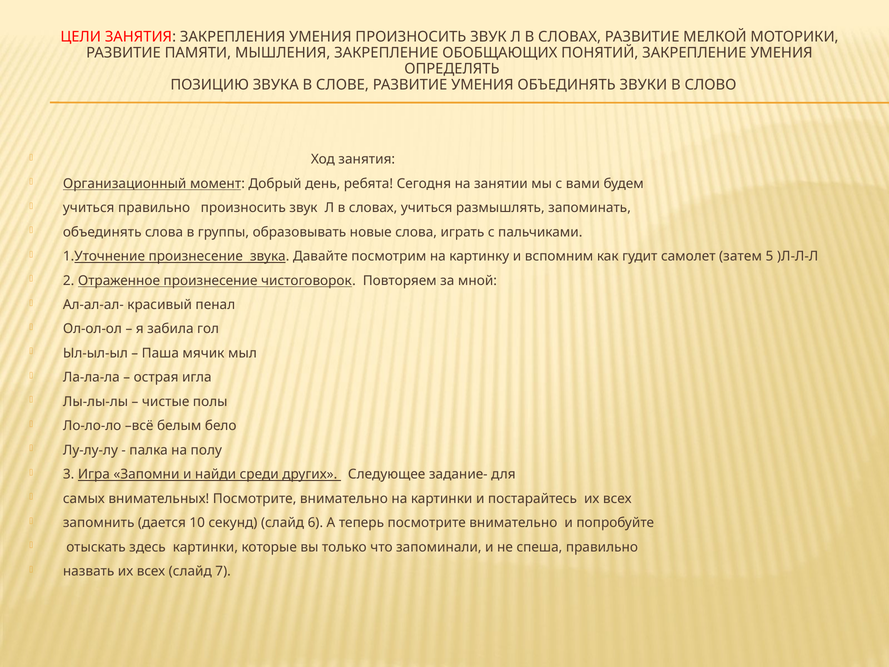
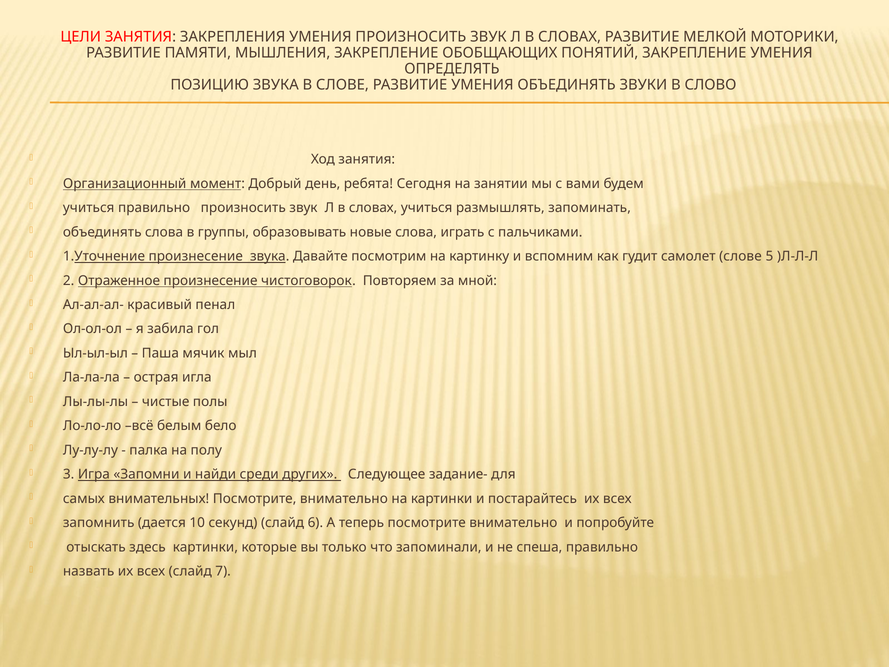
самолет затем: затем -> слове (740, 256)
